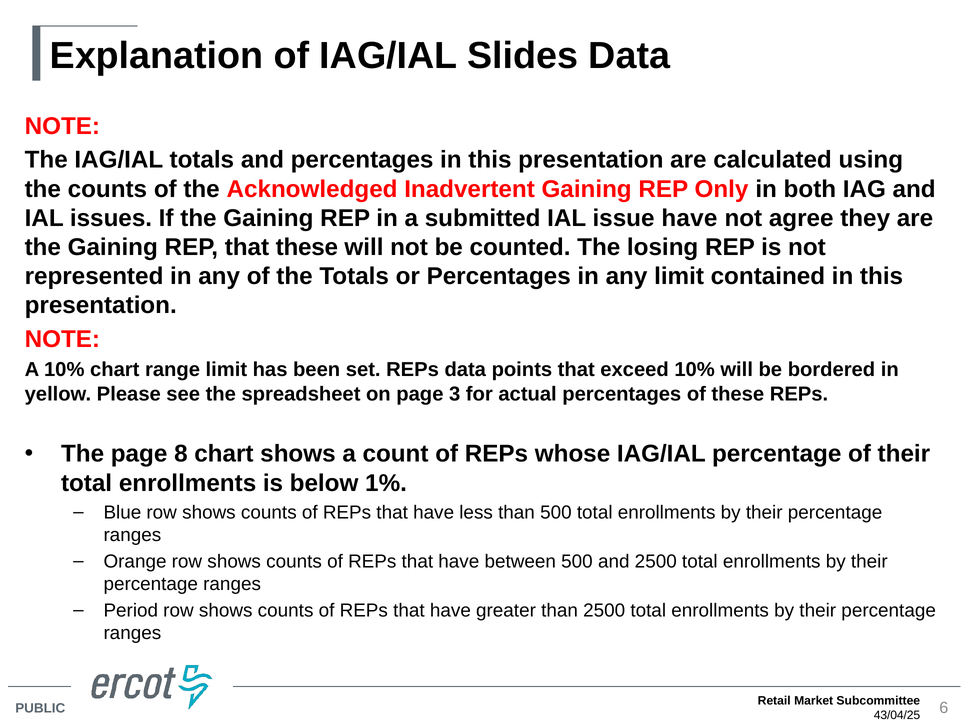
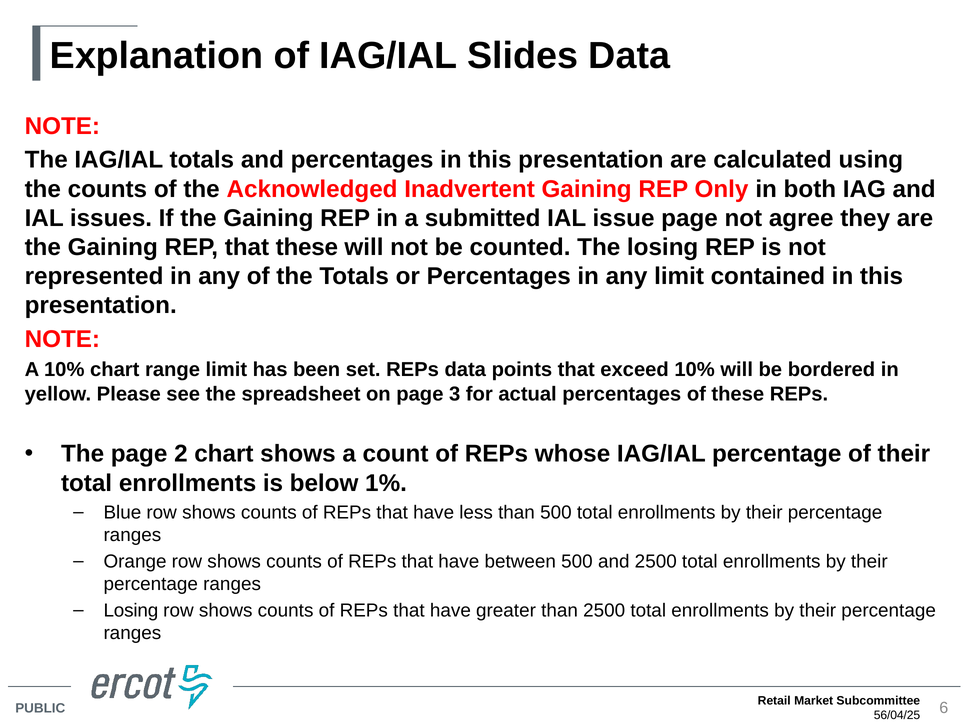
issue have: have -> page (690, 218)
8: 8 -> 2 (181, 454)
Period: Period -> Losing (131, 611)
43/04/25: 43/04/25 -> 56/04/25 (897, 716)
